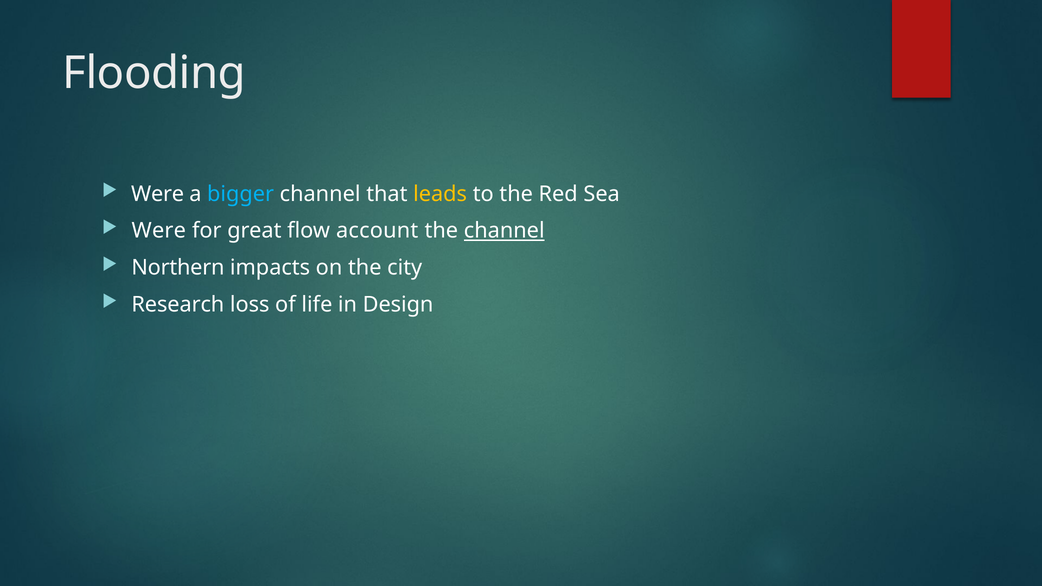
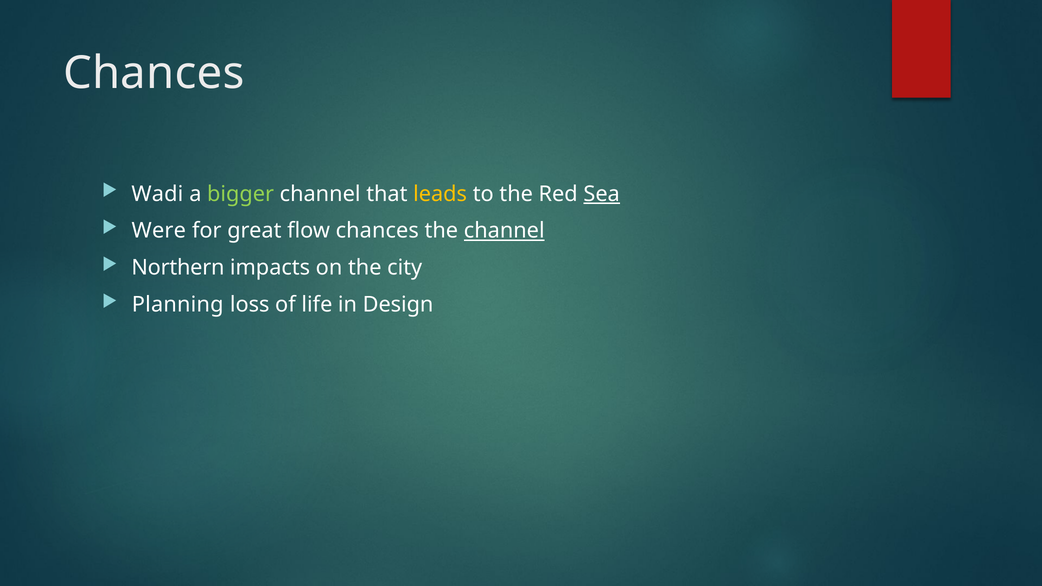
Flooding: Flooding -> Chances (154, 73)
Were: Were -> Wadi (157, 194)
bigger colour: light blue -> light green (241, 194)
Sea underline: none -> present (602, 194)
flow account: account -> chances (377, 231)
Research: Research -> Planning (178, 305)
